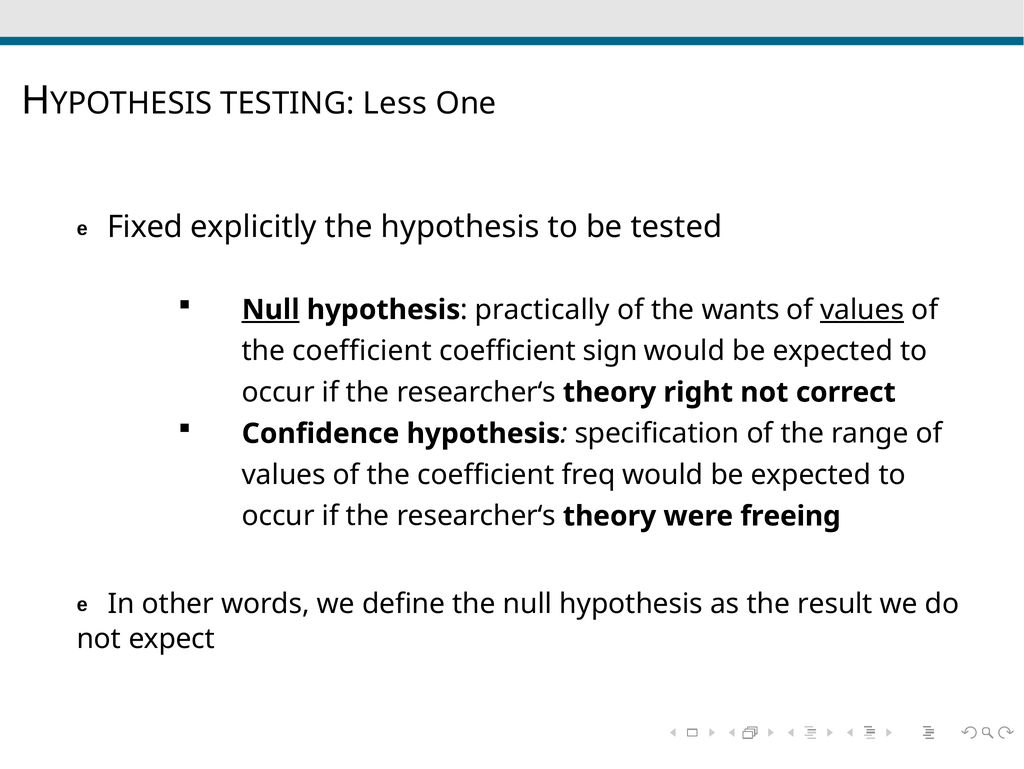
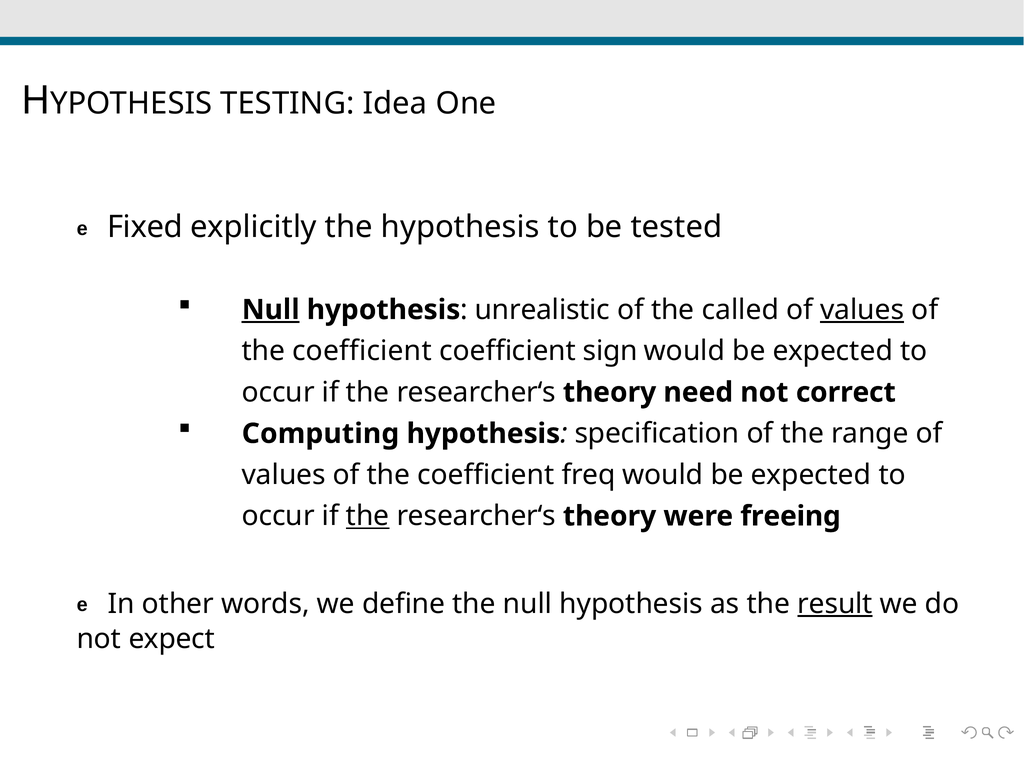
Less: Less -> Idea (395, 103)
practically: practically -> unrealistic (542, 310)
wants: wants -> called (740, 310)
right: right -> need (698, 392)
Confidence: Confidence -> Computing (320, 433)
the underline: none -> present (368, 516)
result underline: none -> present (835, 604)
